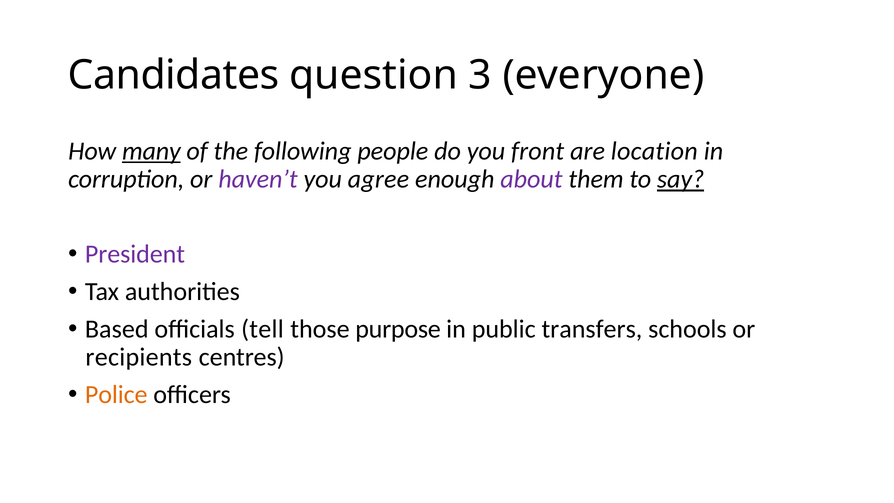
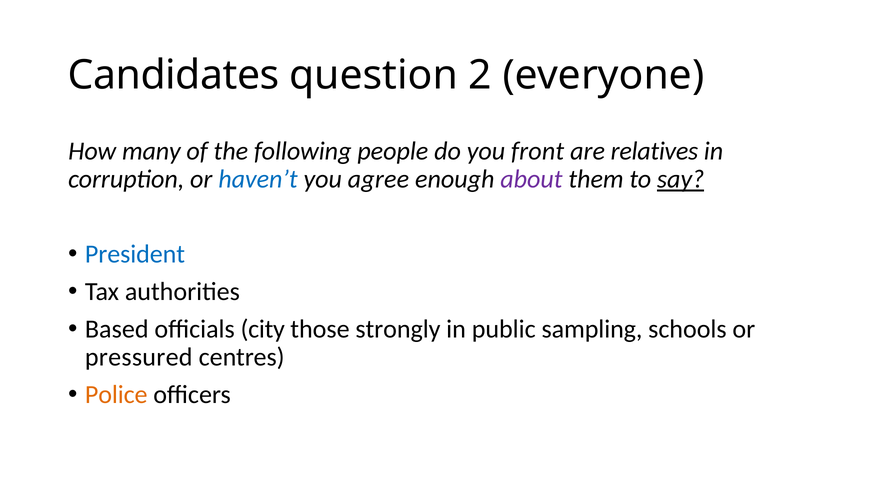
3: 3 -> 2 (480, 75)
many underline: present -> none (151, 151)
location: location -> relatives (654, 151)
haven’t colour: purple -> blue (258, 179)
President colour: purple -> blue (135, 254)
tell: tell -> city (263, 329)
purpose: purpose -> strongly (398, 329)
transfers: transfers -> sampling (592, 329)
recipients: recipients -> pressured (139, 357)
